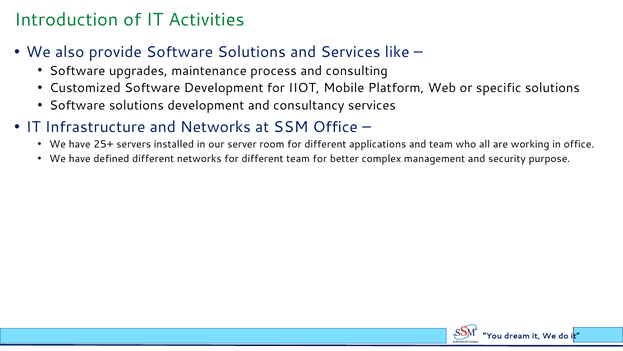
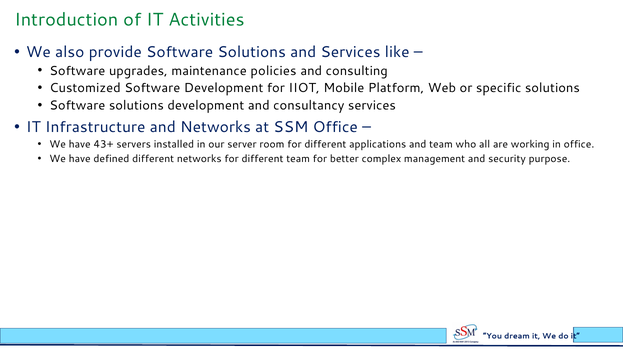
process: process -> policies (273, 71)
25+: 25+ -> 43+ (104, 144)
